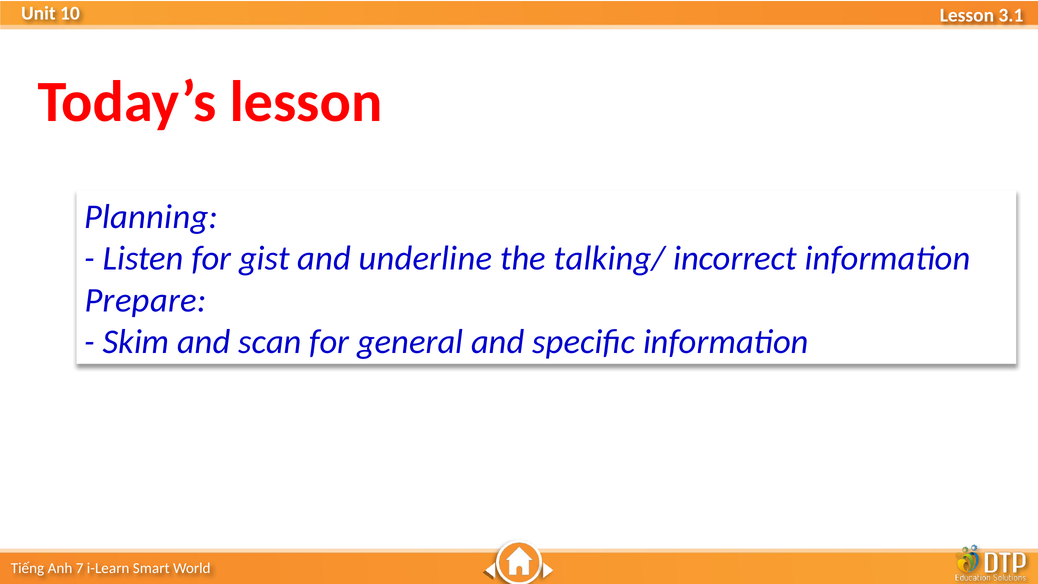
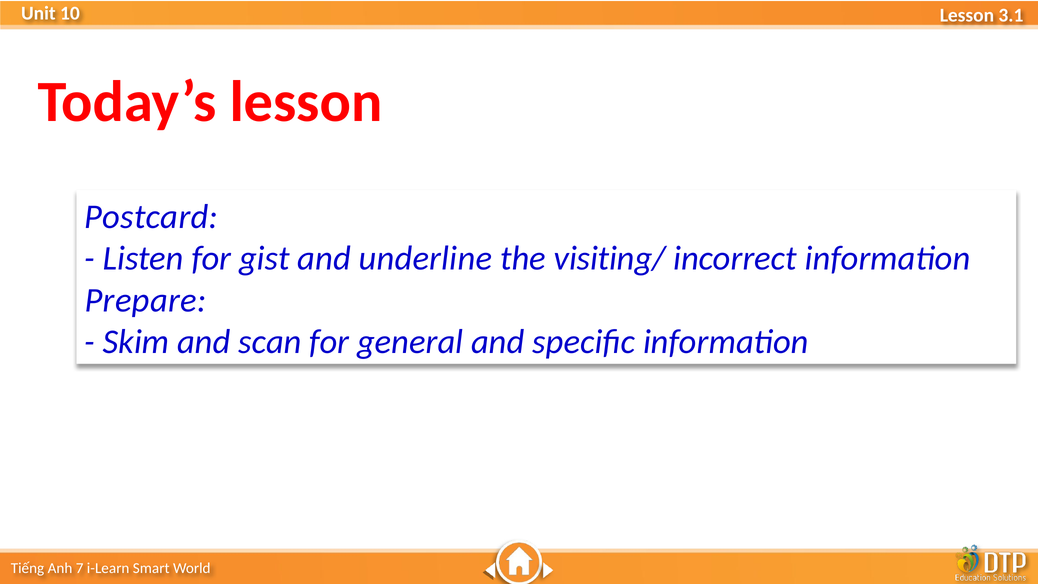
Planning: Planning -> Postcard (151, 217)
talking/: talking/ -> visiting/ (610, 259)
